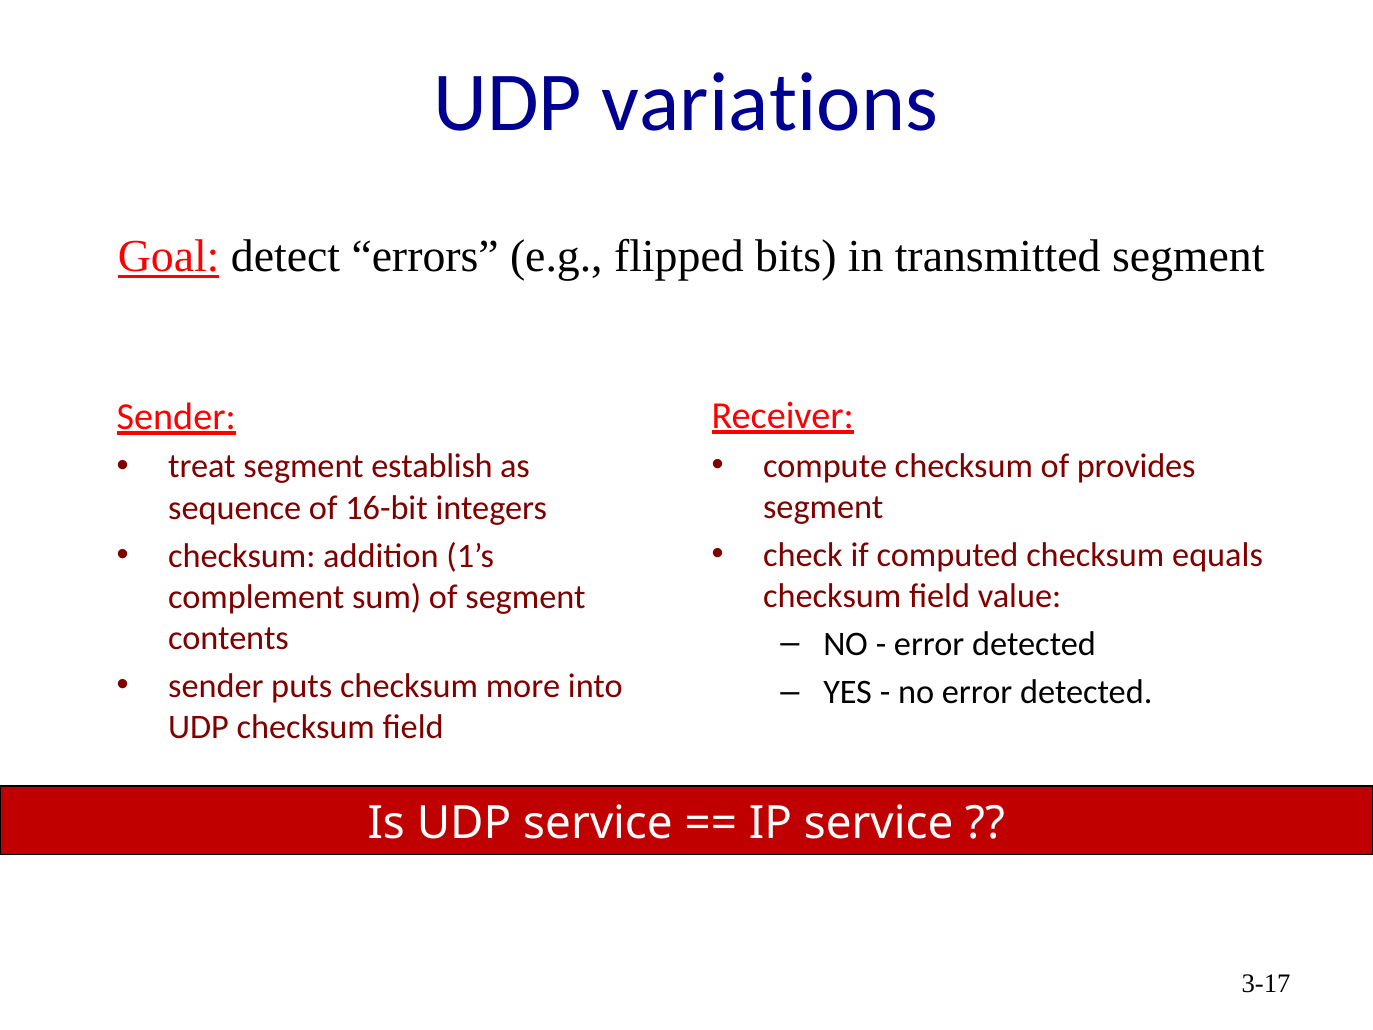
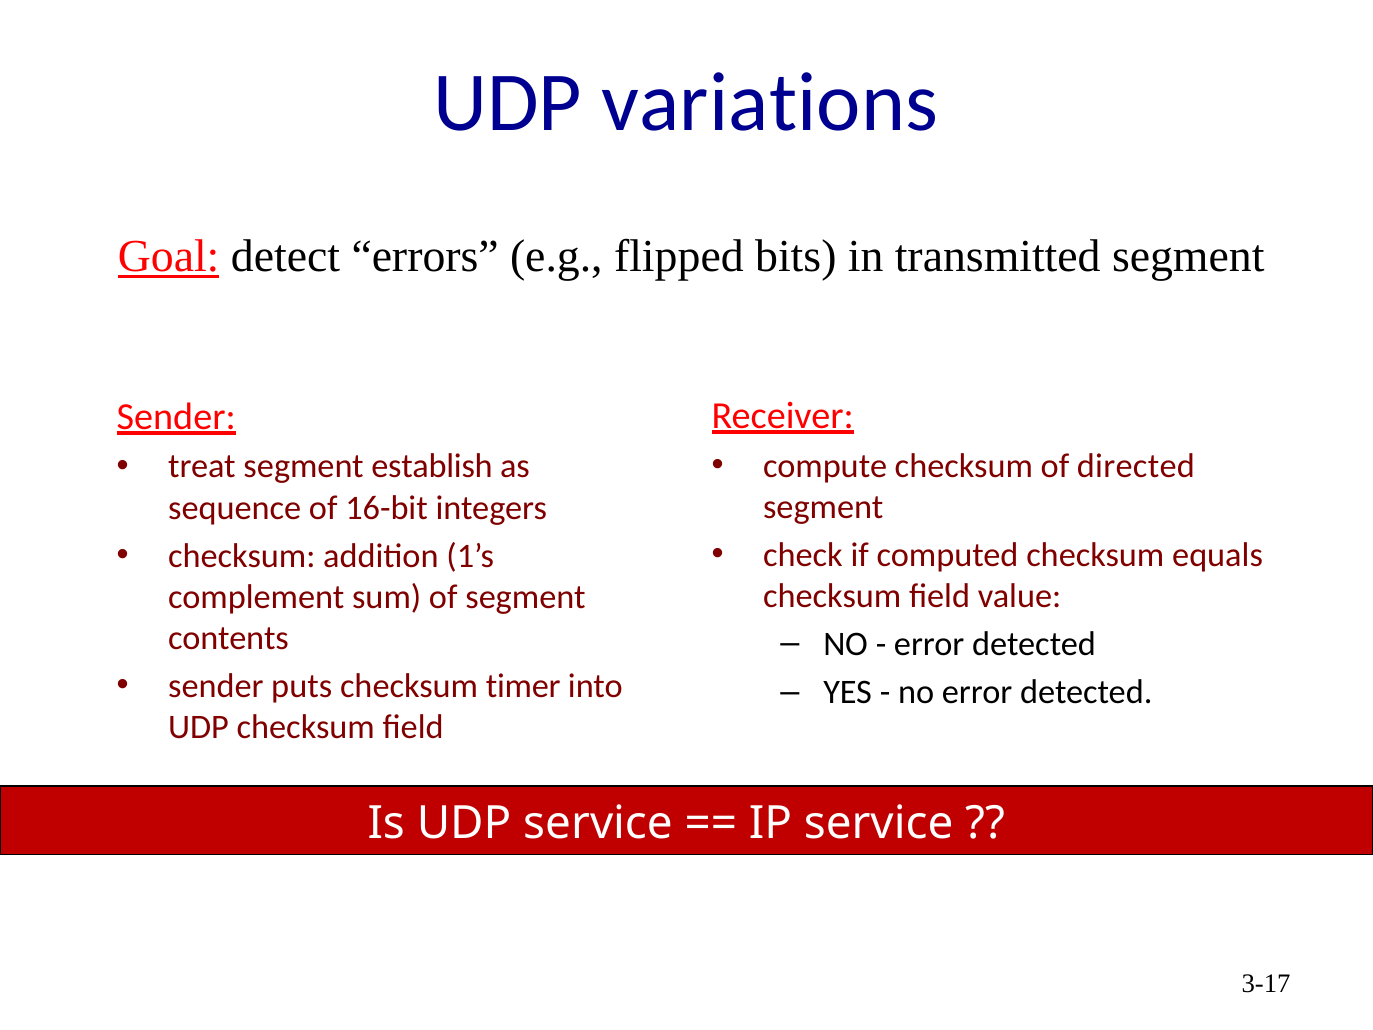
provides: provides -> directed (1136, 466)
more: more -> timer (523, 686)
